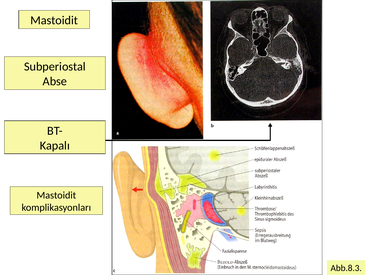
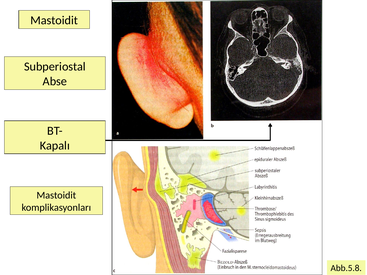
Abb.8.3: Abb.8.3 -> Abb.5.8 (346, 268)
